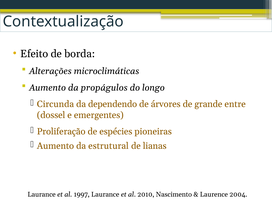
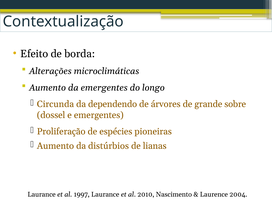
da propágulos: propágulos -> emergentes (104, 88)
entre: entre -> sobre (235, 104)
estrutural: estrutural -> distúrbios (108, 146)
